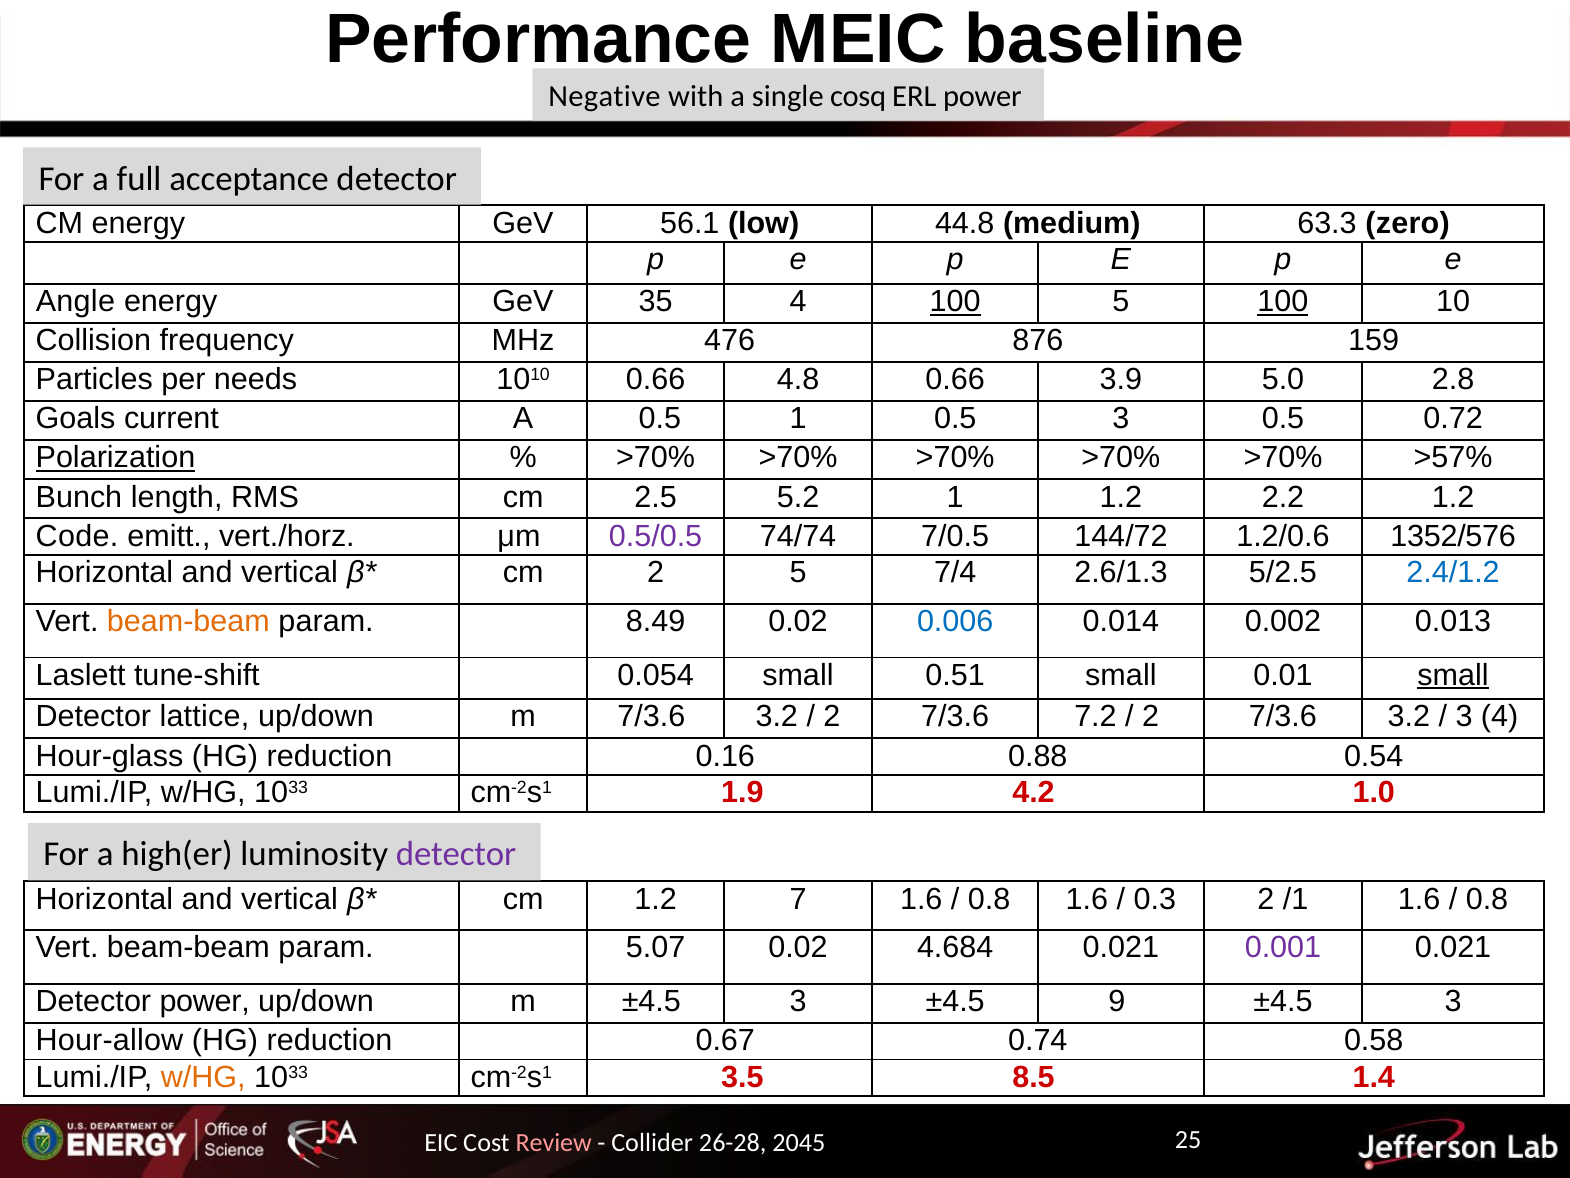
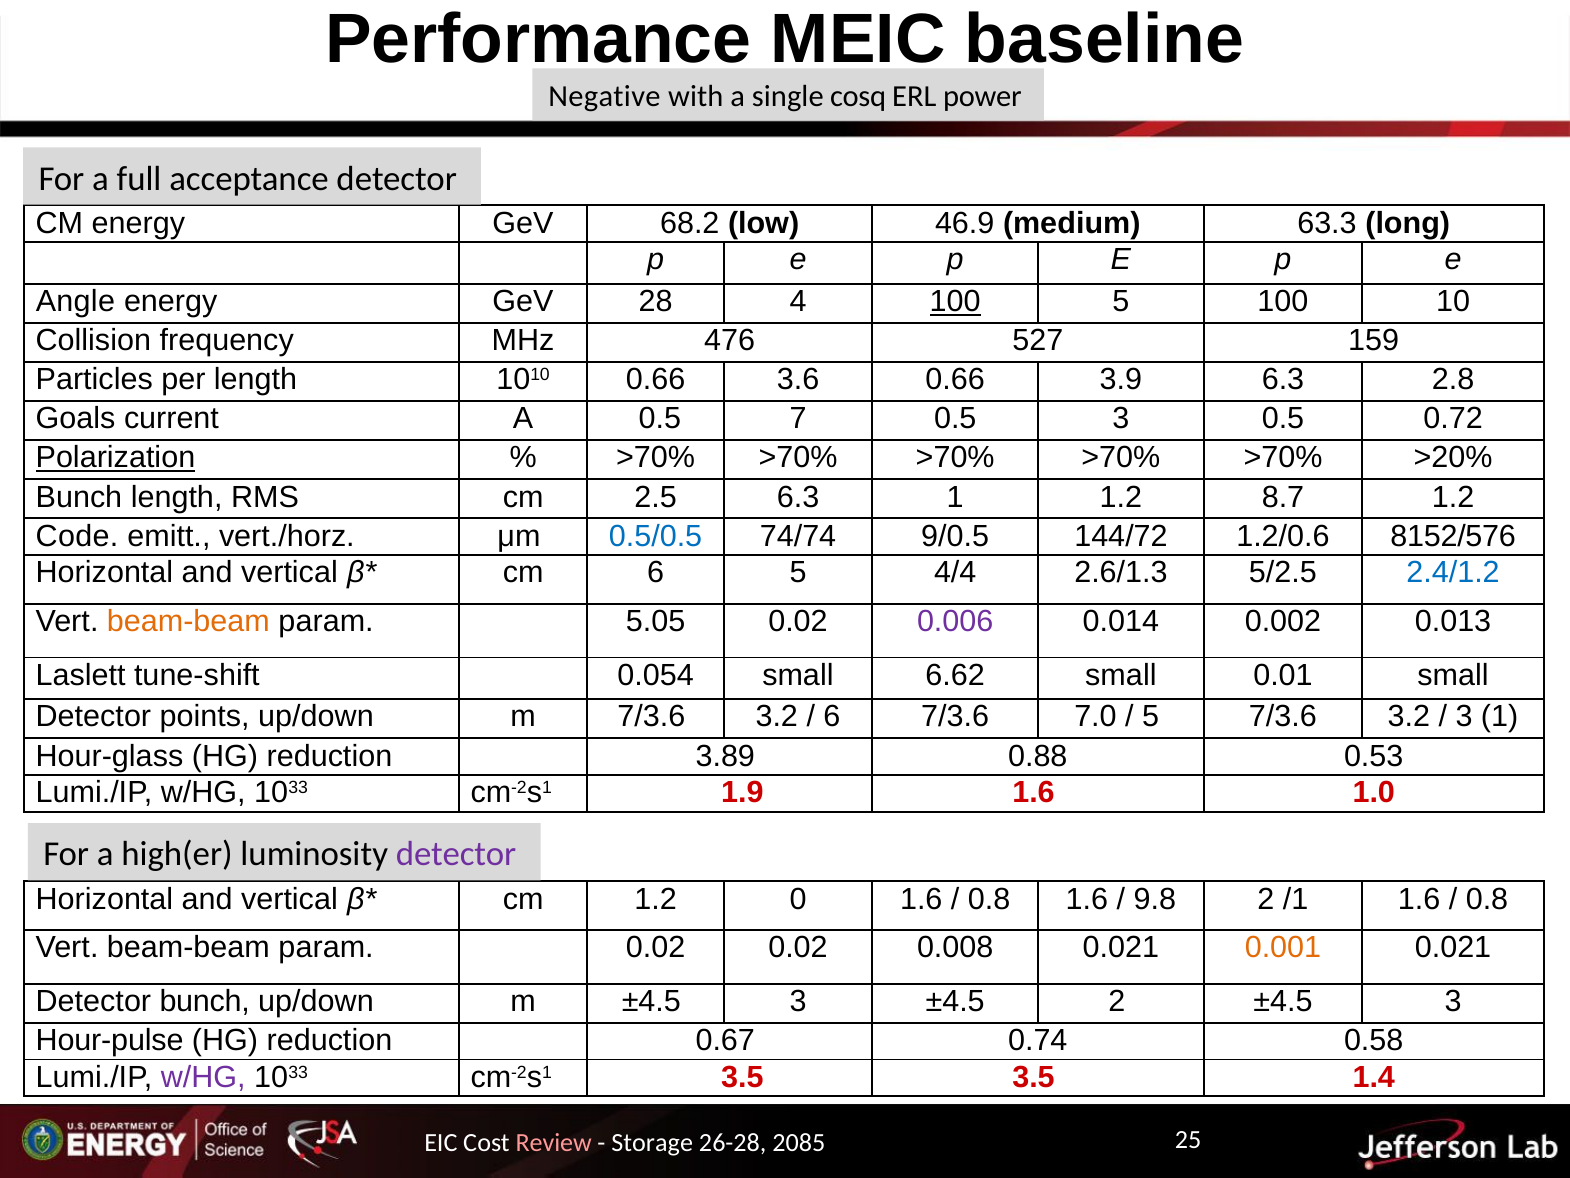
56.1: 56.1 -> 68.2 (690, 223)
44.8: 44.8 -> 46.9 (965, 223)
zero: zero -> long (1408, 223)
35: 35 -> 28 (656, 301)
100 underline: present -> none (1283, 301)
876: 876 -> 527 (1038, 341)
per needs: needs -> length (255, 380)
4.8: 4.8 -> 3.6 (798, 380)
3.9 5.0: 5.0 -> 6.3 (1283, 380)
0.5 1: 1 -> 7 (798, 419)
>57%: >57% -> >20% (1453, 458)
2.5 5.2: 5.2 -> 6.3 (798, 497)
2.2: 2.2 -> 8.7 (1283, 497)
0.5/0.5 colour: purple -> blue (656, 536)
7/0.5: 7/0.5 -> 9/0.5 (955, 536)
1352/576: 1352/576 -> 8152/576 (1453, 536)
cm 2: 2 -> 6 (656, 573)
7/4: 7/4 -> 4/4 (955, 573)
8.49: 8.49 -> 5.05 (656, 621)
0.006 colour: blue -> purple (955, 621)
0.51: 0.51 -> 6.62 (955, 675)
small underline: present -> none (1453, 675)
lattice: lattice -> points (205, 717)
2: 2 -> 6 (832, 717)
7.2: 7.2 -> 7.0 (1095, 717)
2: 2 -> 5 (1151, 717)
3 4: 4 -> 1 (1500, 717)
0.16: 0.16 -> 3.89 (725, 756)
0.54: 0.54 -> 0.53 (1374, 756)
1.9 4.2: 4.2 -> 1.6 (1034, 792)
7: 7 -> 0 (798, 899)
0.3: 0.3 -> 9.8 (1155, 899)
param 5.07: 5.07 -> 0.02 (656, 947)
4.684: 4.684 -> 0.008 (955, 947)
0.001 colour: purple -> orange (1283, 947)
Detector power: power -> bunch (205, 1001)
±4.5 9: 9 -> 2 (1117, 1001)
Hour-allow: Hour-allow -> Hour-pulse (110, 1040)
w/HG colour: orange -> purple (203, 1077)
3.5 8.5: 8.5 -> 3.5 (1034, 1077)
Collider: Collider -> Storage (652, 1142)
2045: 2045 -> 2085 (799, 1142)
